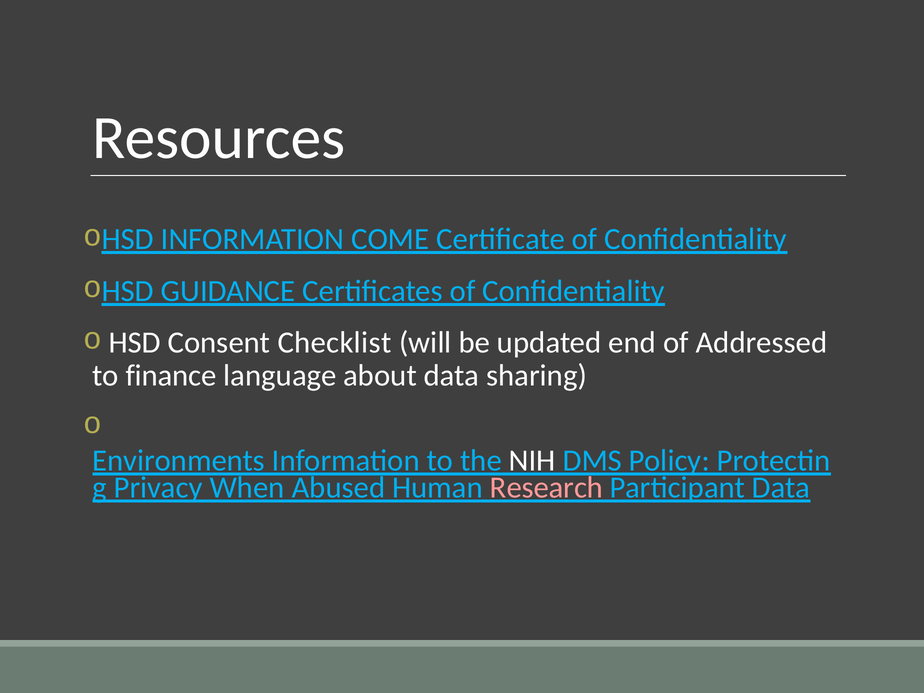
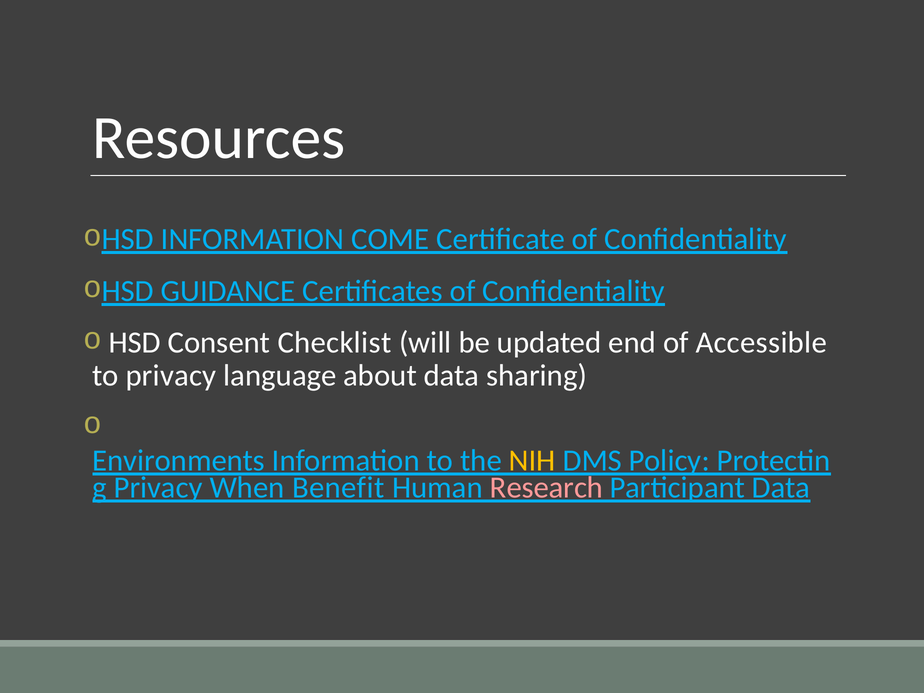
Addressed: Addressed -> Accessible (761, 342)
to finance: finance -> privacy (171, 376)
NIH colour: white -> yellow (532, 461)
Abused: Abused -> Benefit (338, 488)
